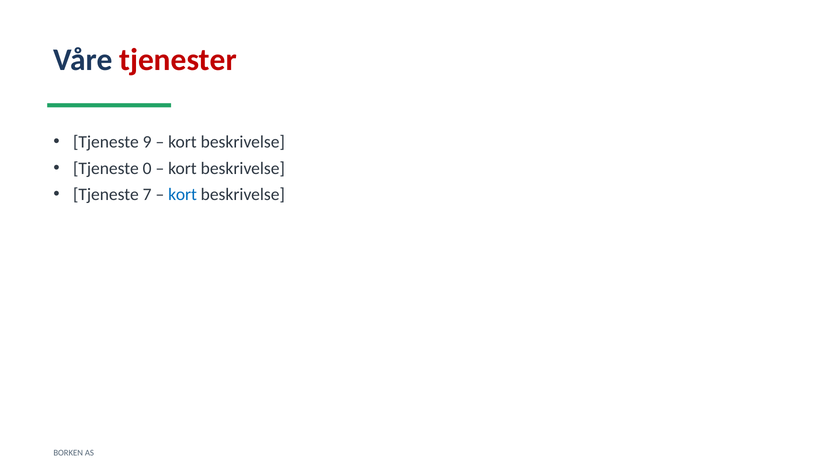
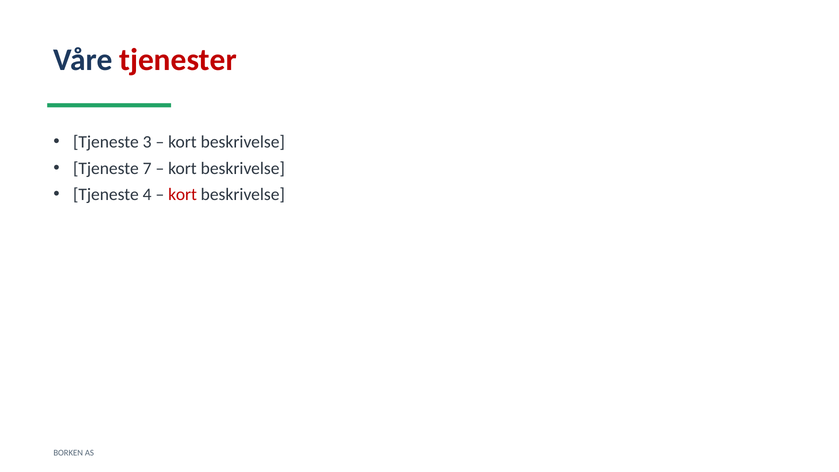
9: 9 -> 3 (147, 142)
0: 0 -> 7 (147, 168)
7: 7 -> 4 (147, 195)
kort colour: blue -> red (183, 195)
